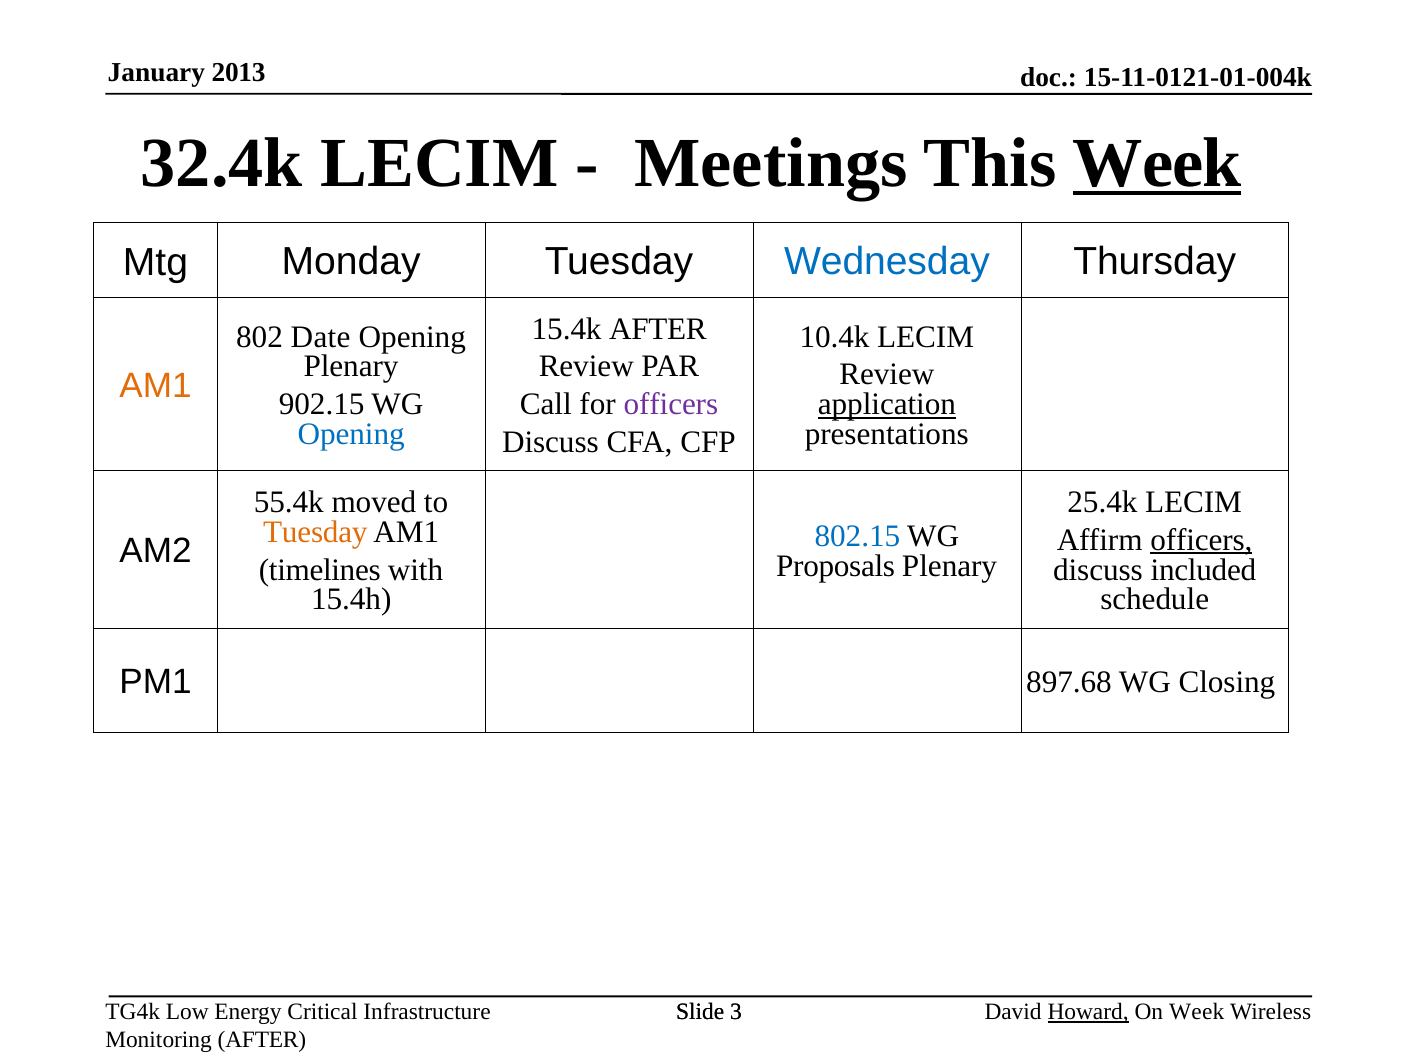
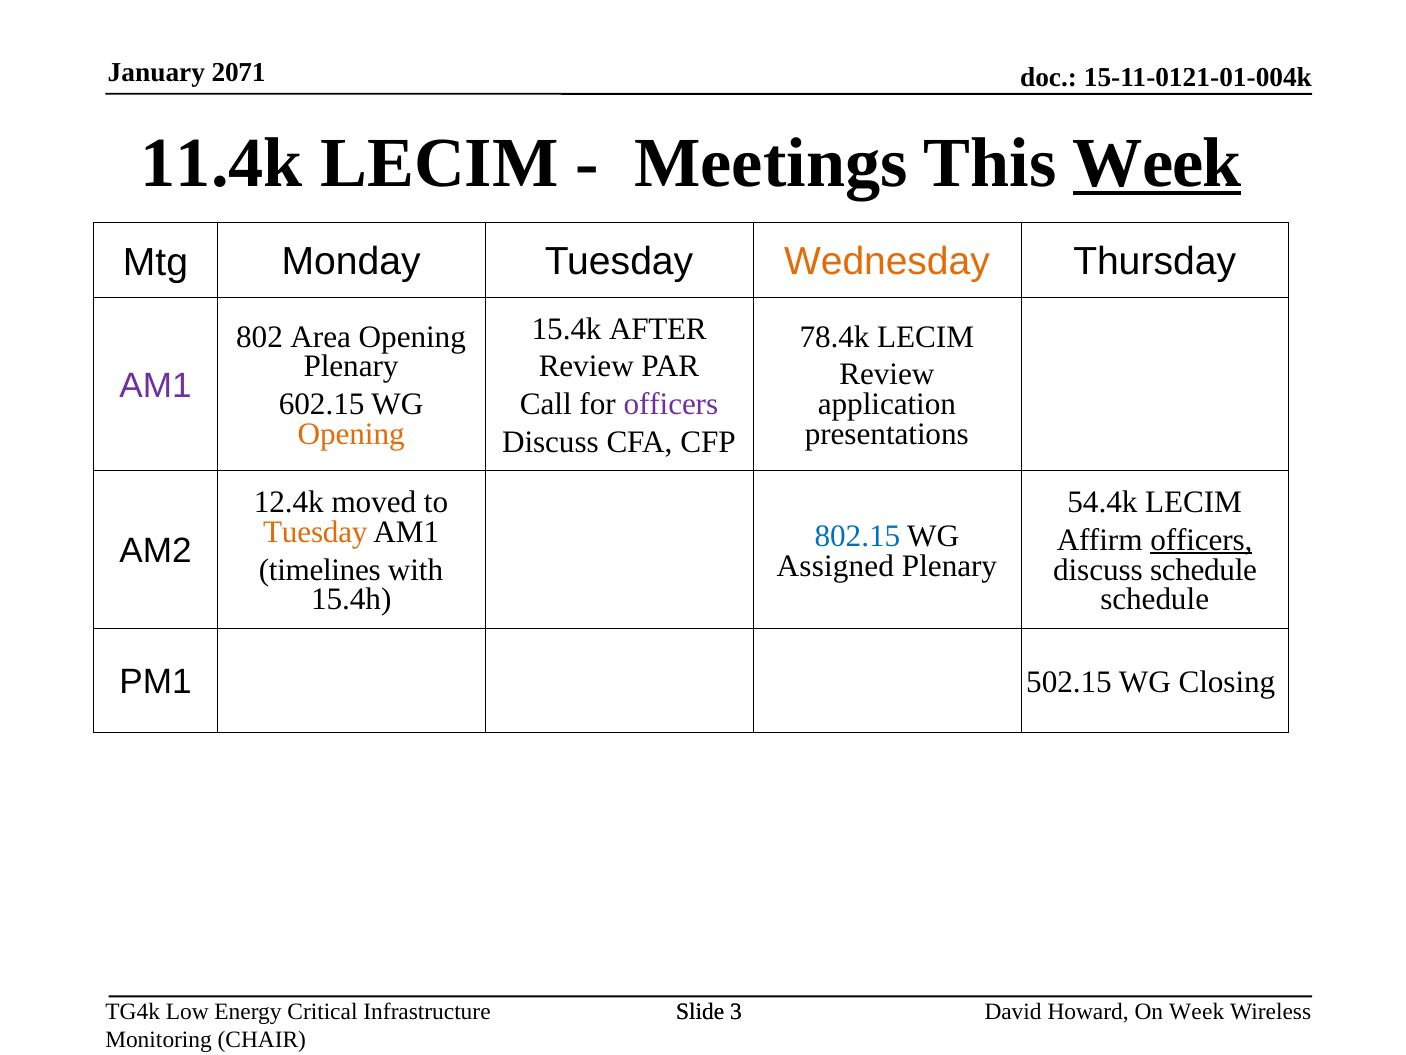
2013: 2013 -> 2071 (239, 72)
32.4k: 32.4k -> 11.4k (222, 163)
Wednesday colour: blue -> orange (887, 262)
Date: Date -> Area (321, 337)
10.4k: 10.4k -> 78.4k (835, 337)
AM1 colour: orange -> purple (156, 386)
902.15: 902.15 -> 602.15 (322, 404)
application underline: present -> none (887, 404)
Opening colour: blue -> orange (351, 434)
55.4k: 55.4k -> 12.4k (289, 502)
25.4k: 25.4k -> 54.4k (1102, 502)
Proposals: Proposals -> Assigned (835, 566)
discuss included: included -> schedule (1203, 570)
897.68: 897.68 -> 502.15 (1069, 682)
Howard underline: present -> none (1088, 1012)
AFTER: AFTER -> CHAIR (262, 1039)
